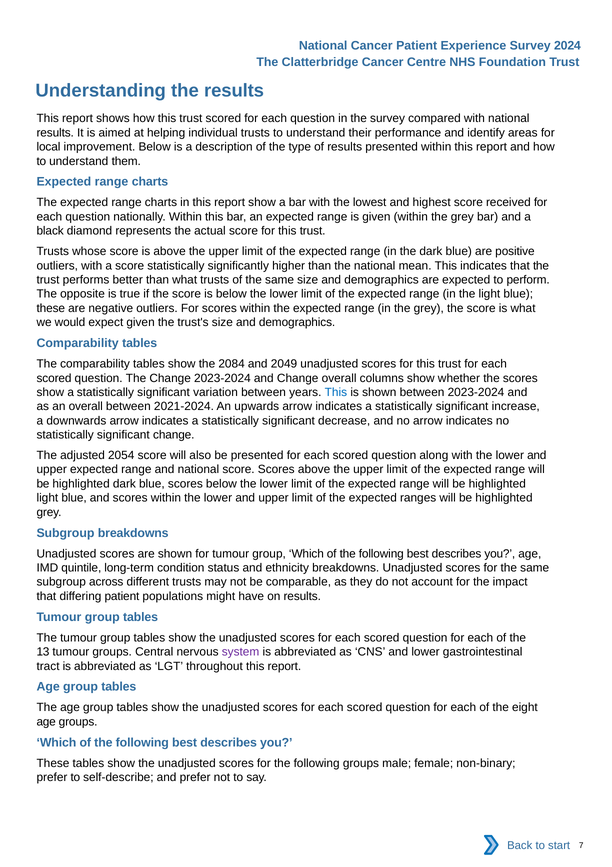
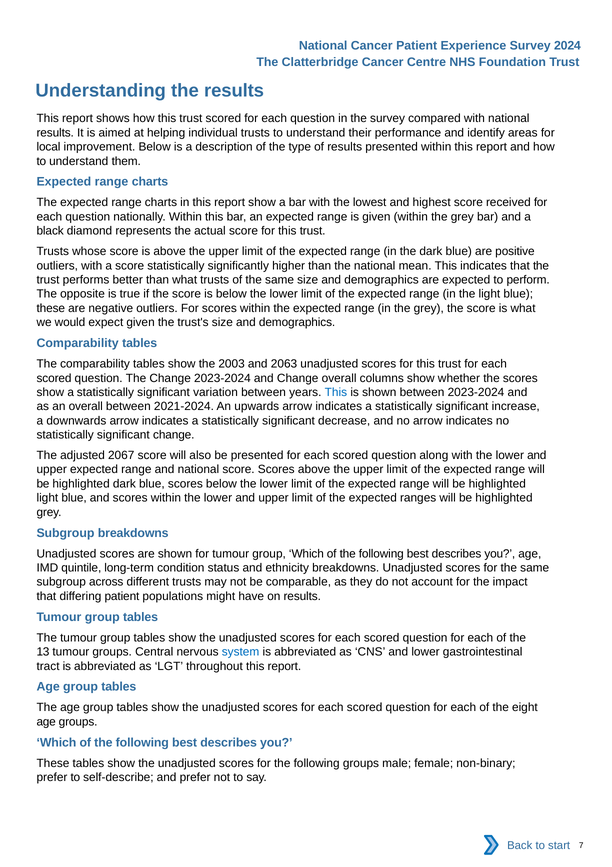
2084: 2084 -> 2003 (232, 363)
2049: 2049 -> 2063 (284, 363)
2054: 2054 -> 2067 (121, 455)
system colour: purple -> blue (241, 651)
